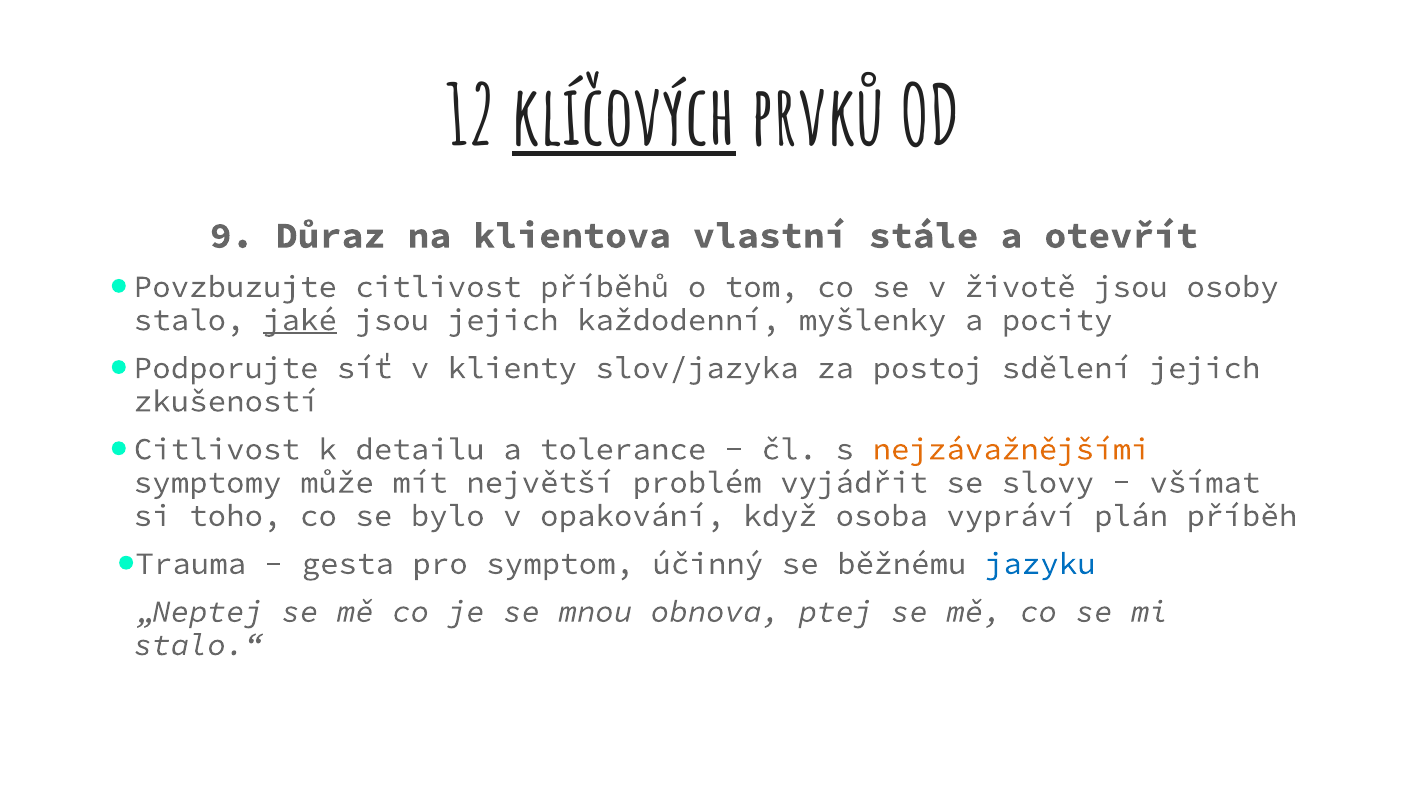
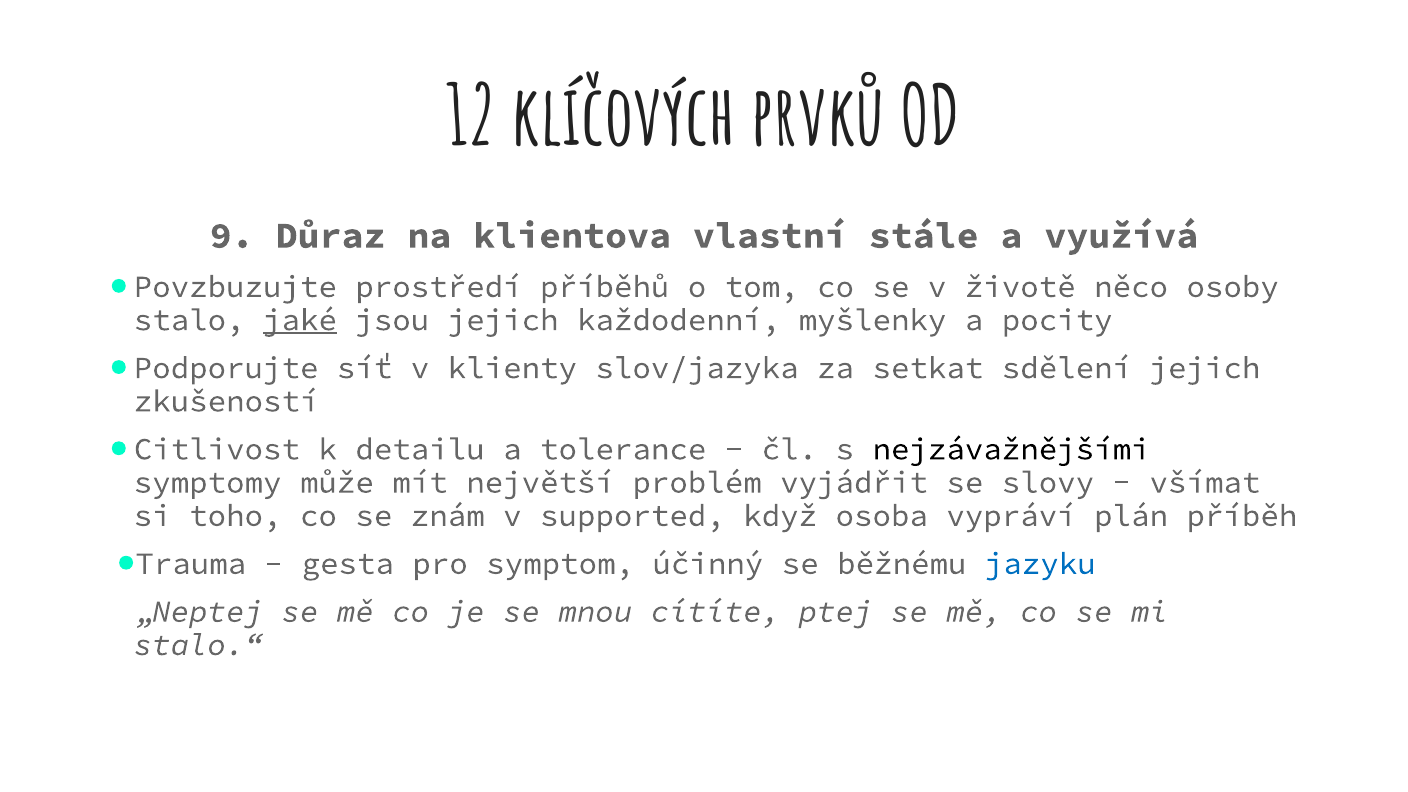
klíčových underline: present -> none (624, 118)
otevřít: otevřít -> využívá (1121, 236)
citlivost: citlivost -> prostředí (438, 287)
životě jsou: jsou -> něco (1131, 287)
postoj: postoj -> setkat (928, 368)
nejzávažnějšími colour: orange -> black (1011, 449)
bylo: bylo -> znám (448, 516)
opakování: opakování -> supported (632, 516)
obnova: obnova -> cítíte (716, 612)
